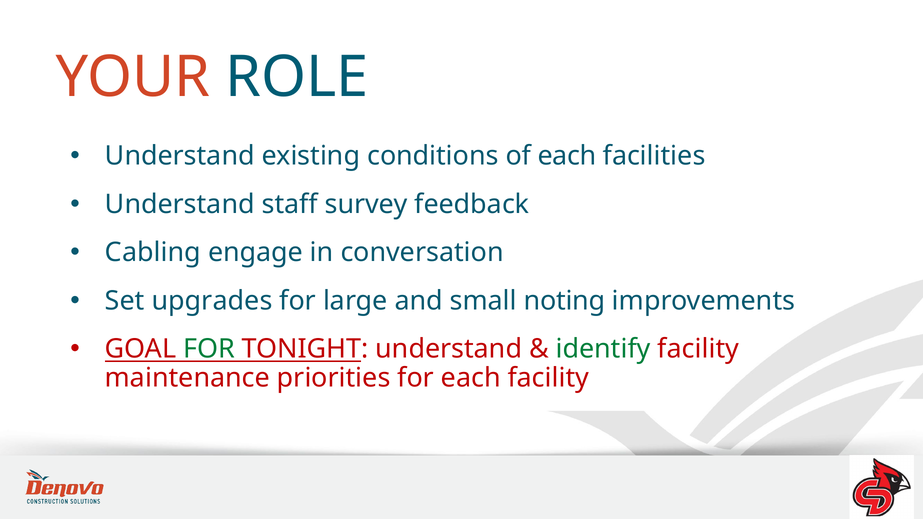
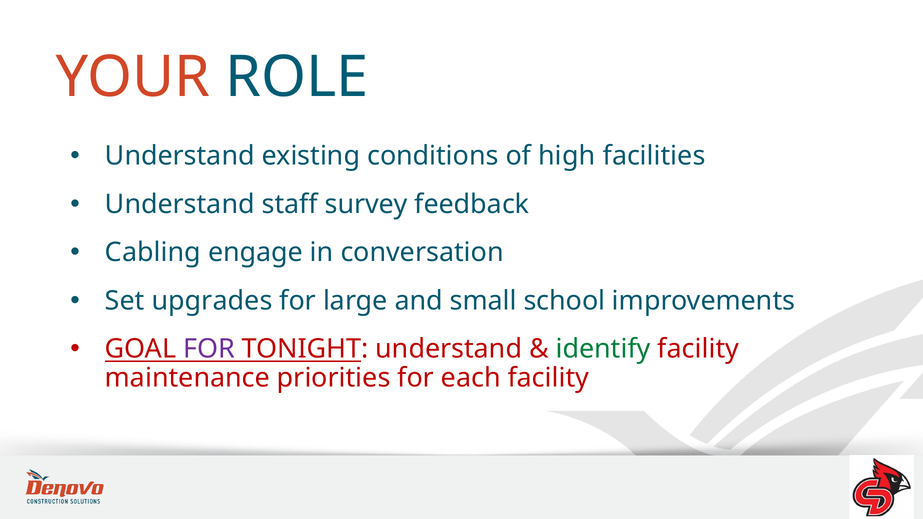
of each: each -> high (567, 156)
noting: noting -> school (564, 301)
FOR colour: green -> purple (209, 349)
